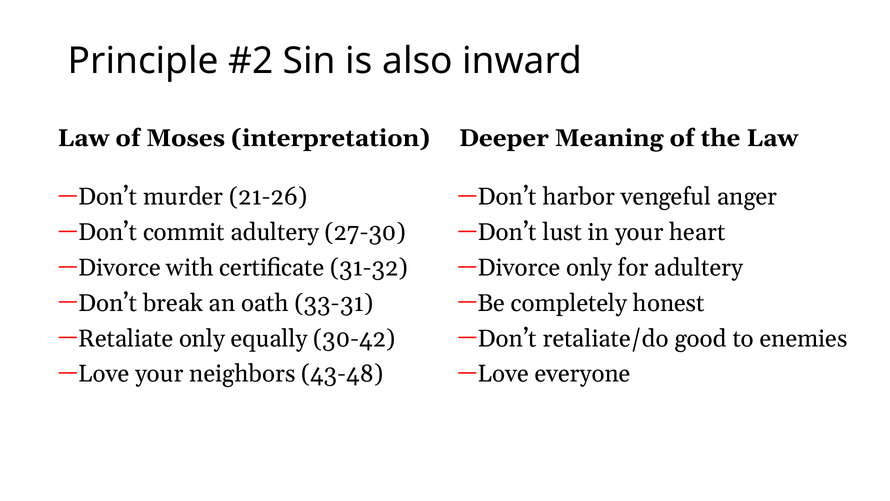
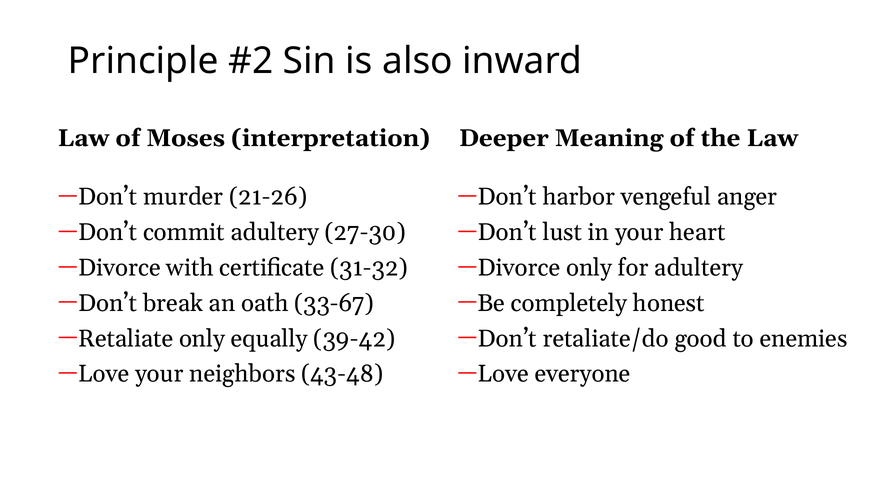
33-31: 33-31 -> 33-67 (334, 303)
30-42: 30-42 -> 39-42 (354, 338)
